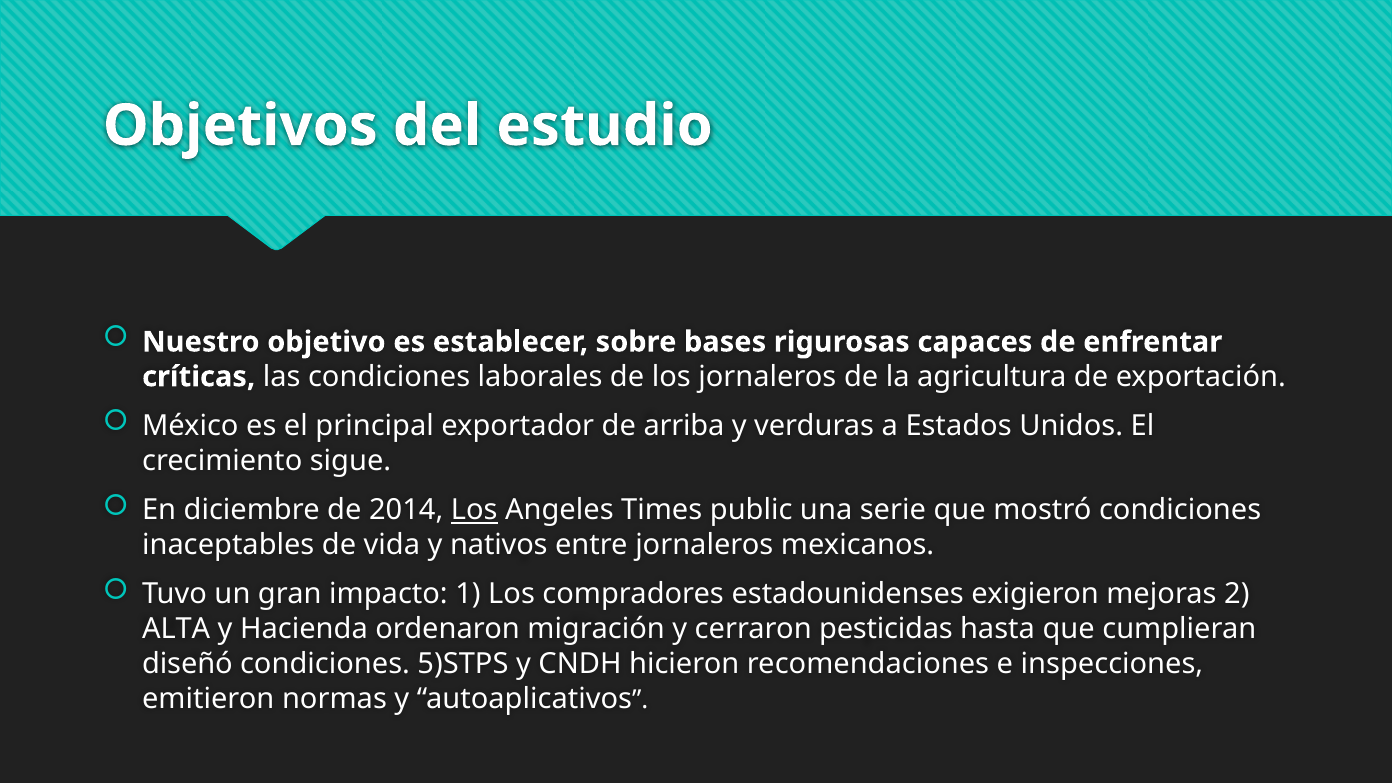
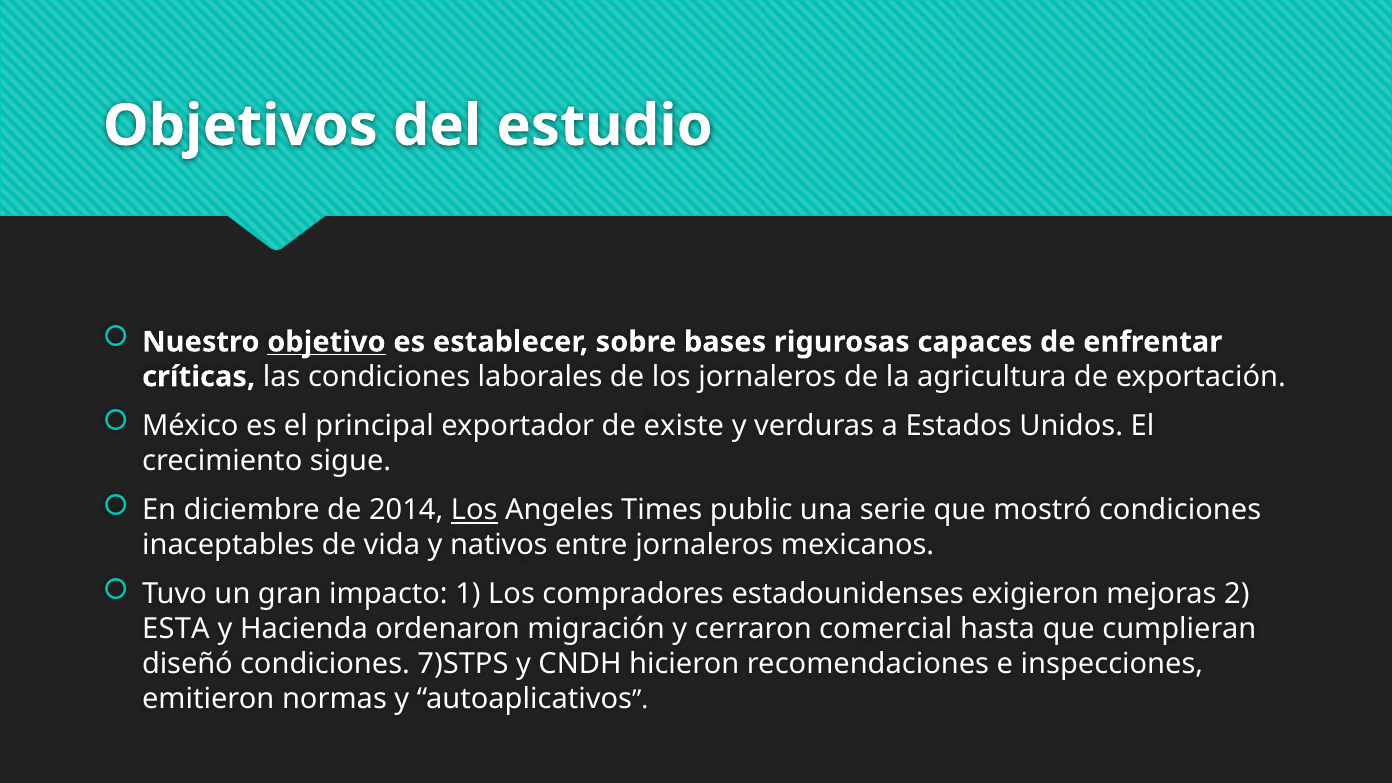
objetivo underline: none -> present (326, 342)
arriba: arriba -> existe (684, 426)
ALTA: ALTA -> ESTA (176, 629)
pesticidas: pesticidas -> comercial (886, 629)
5)STPS: 5)STPS -> 7)STPS (463, 664)
